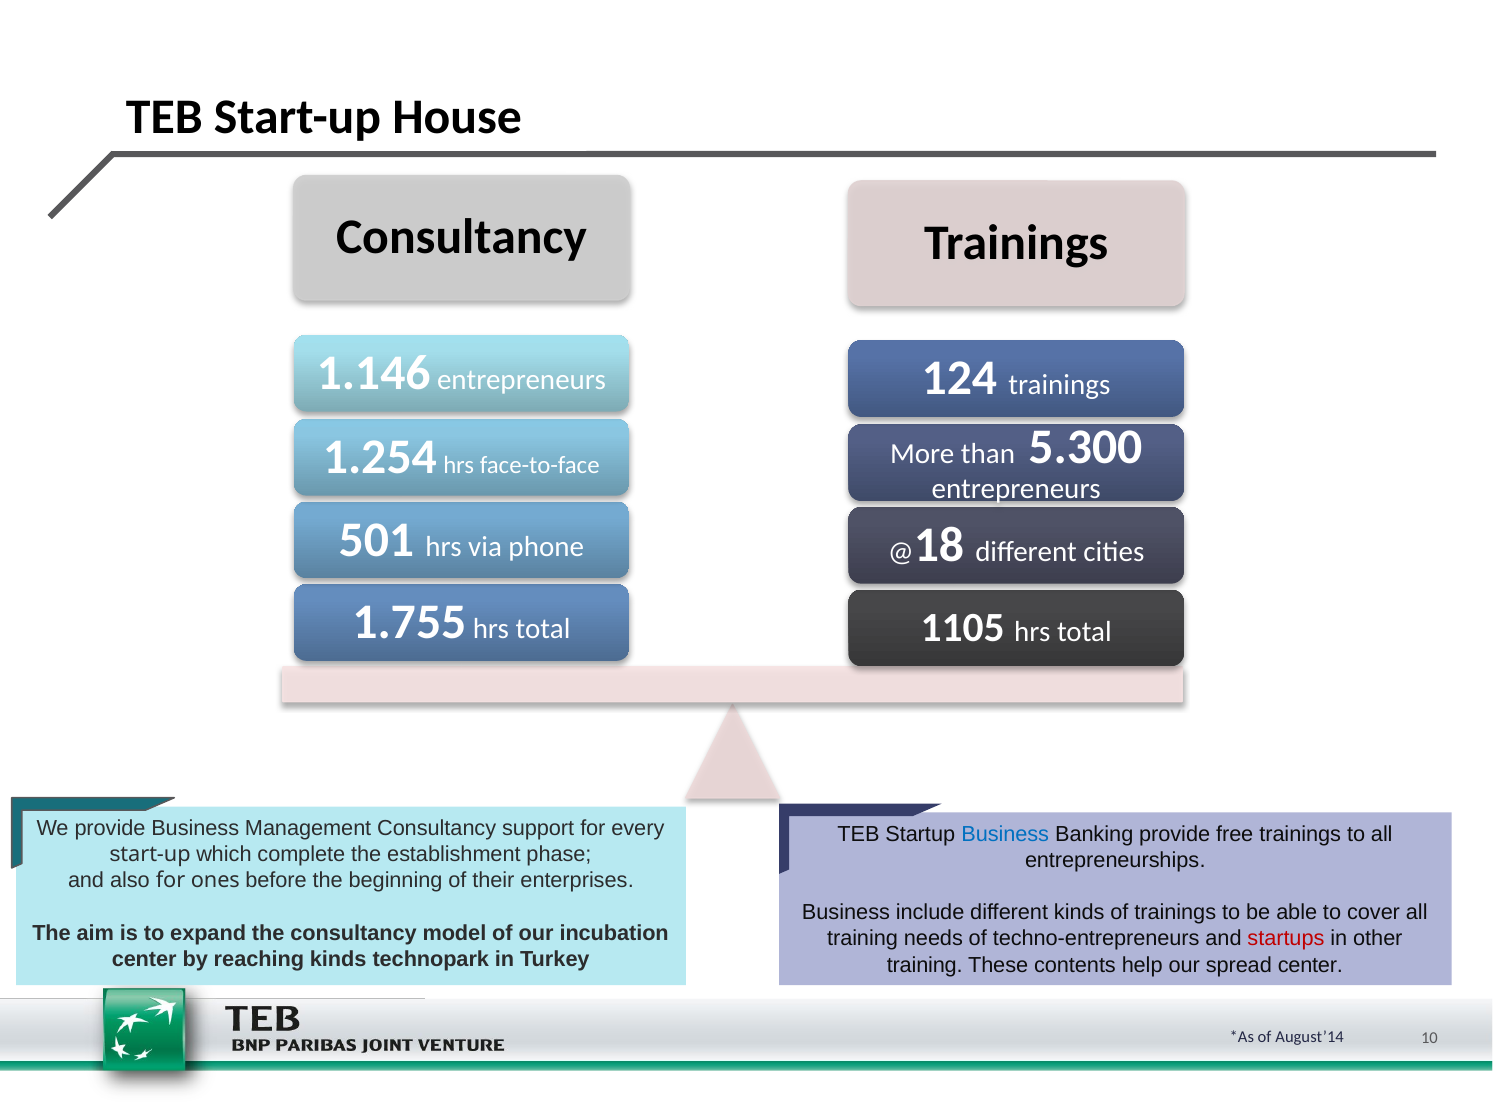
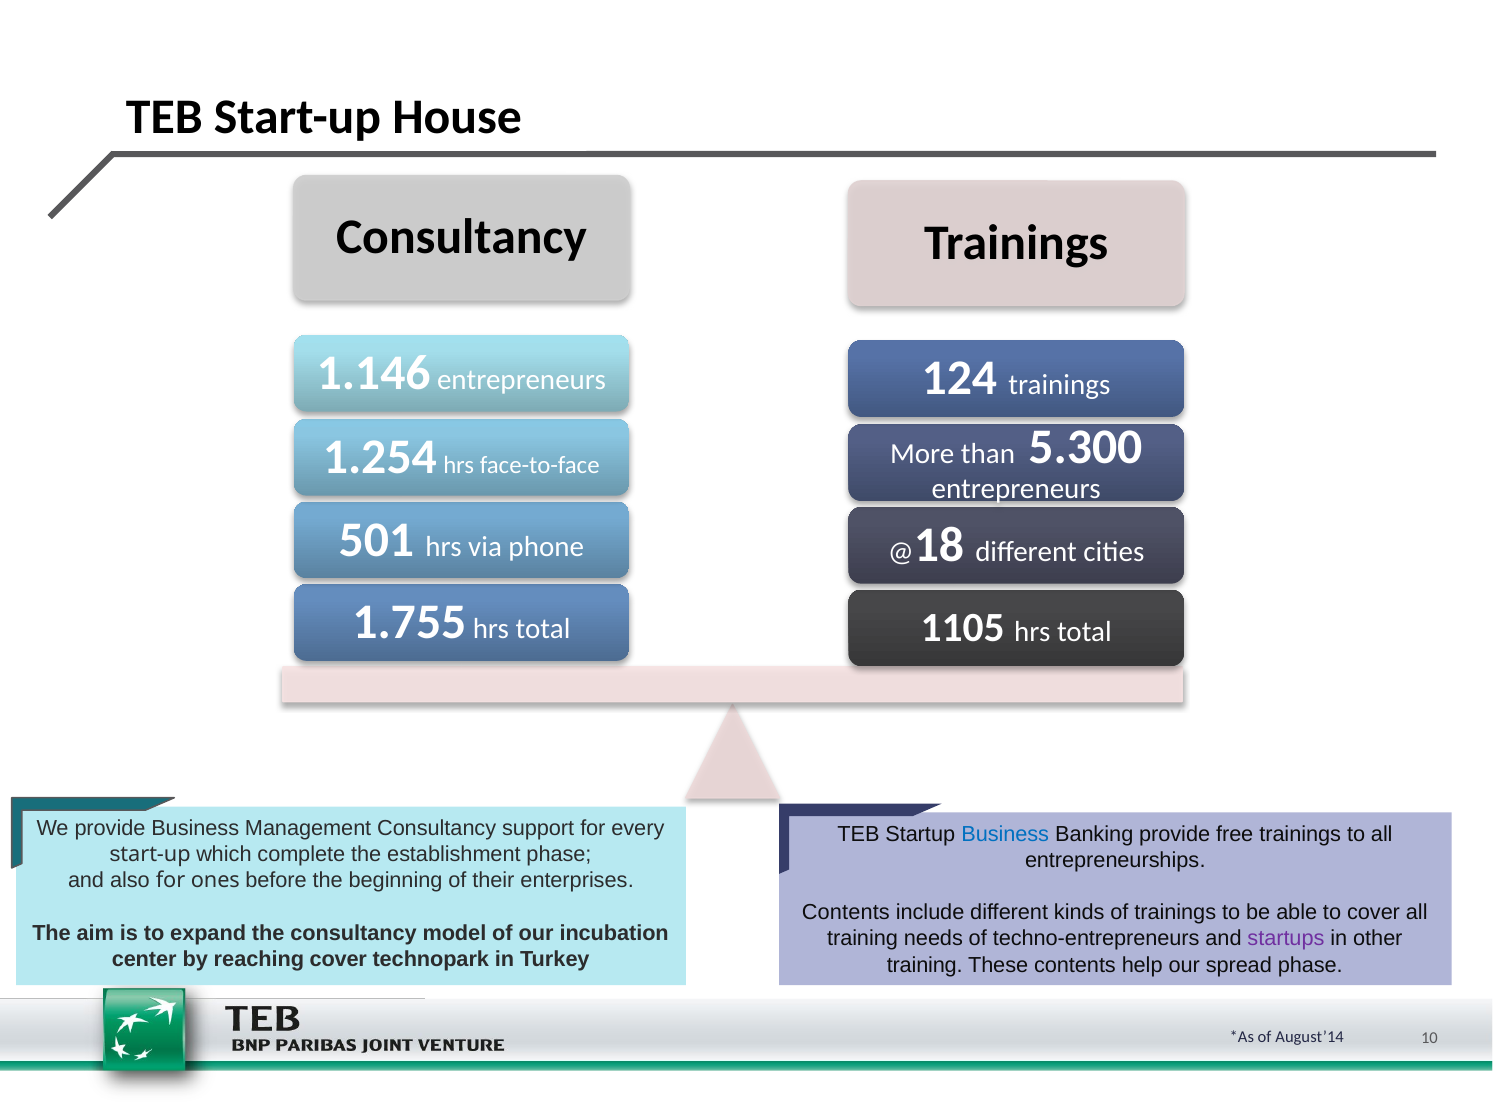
Business: Business -> Contents (846, 913)
startups colour: red -> purple (1286, 939)
reaching kinds: kinds -> cover (338, 960)
spread center: center -> phase (1310, 966)
